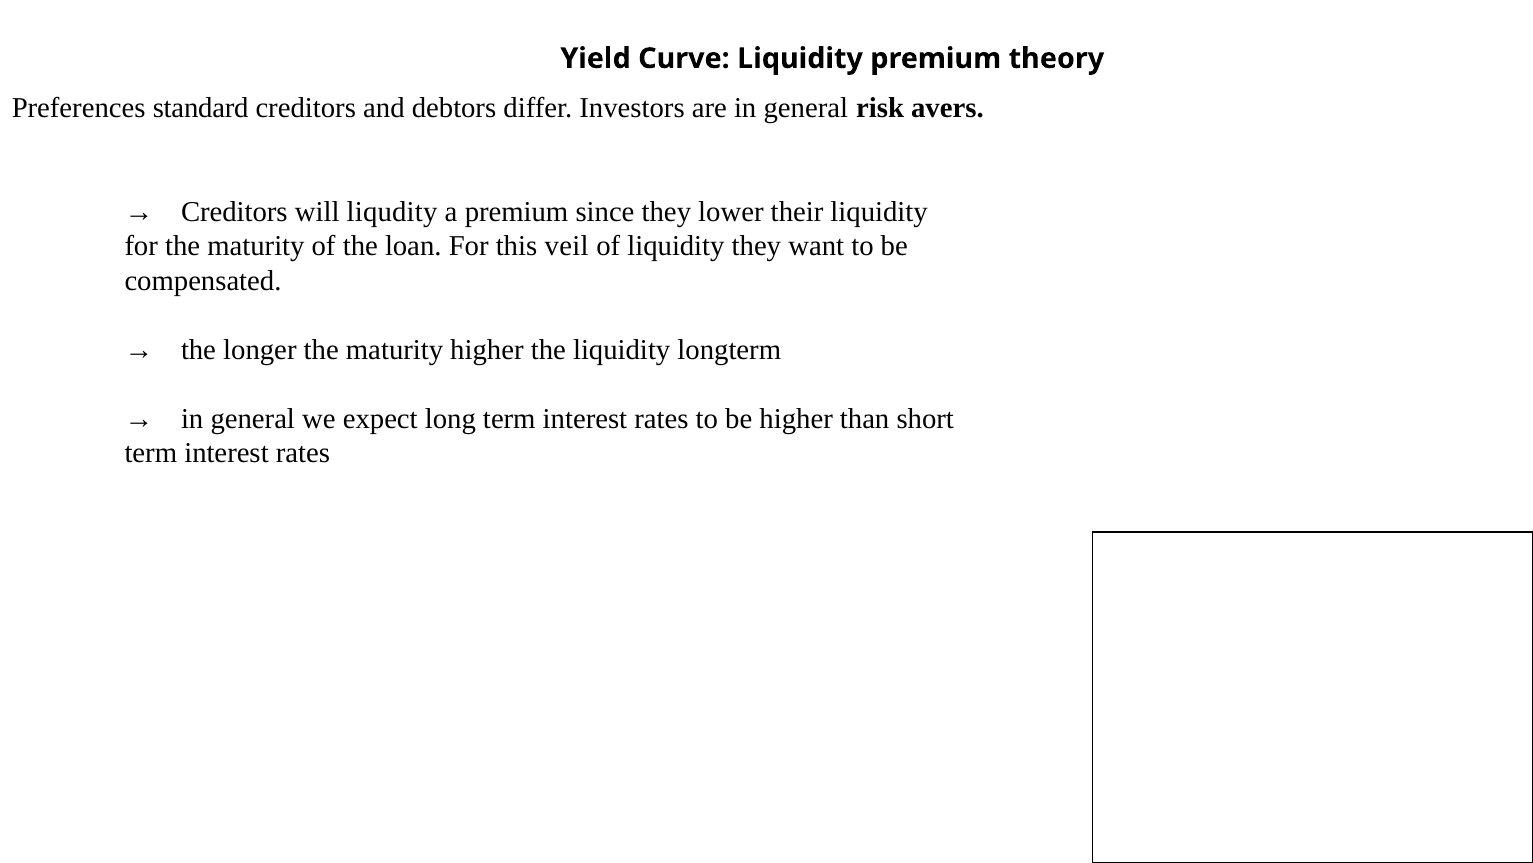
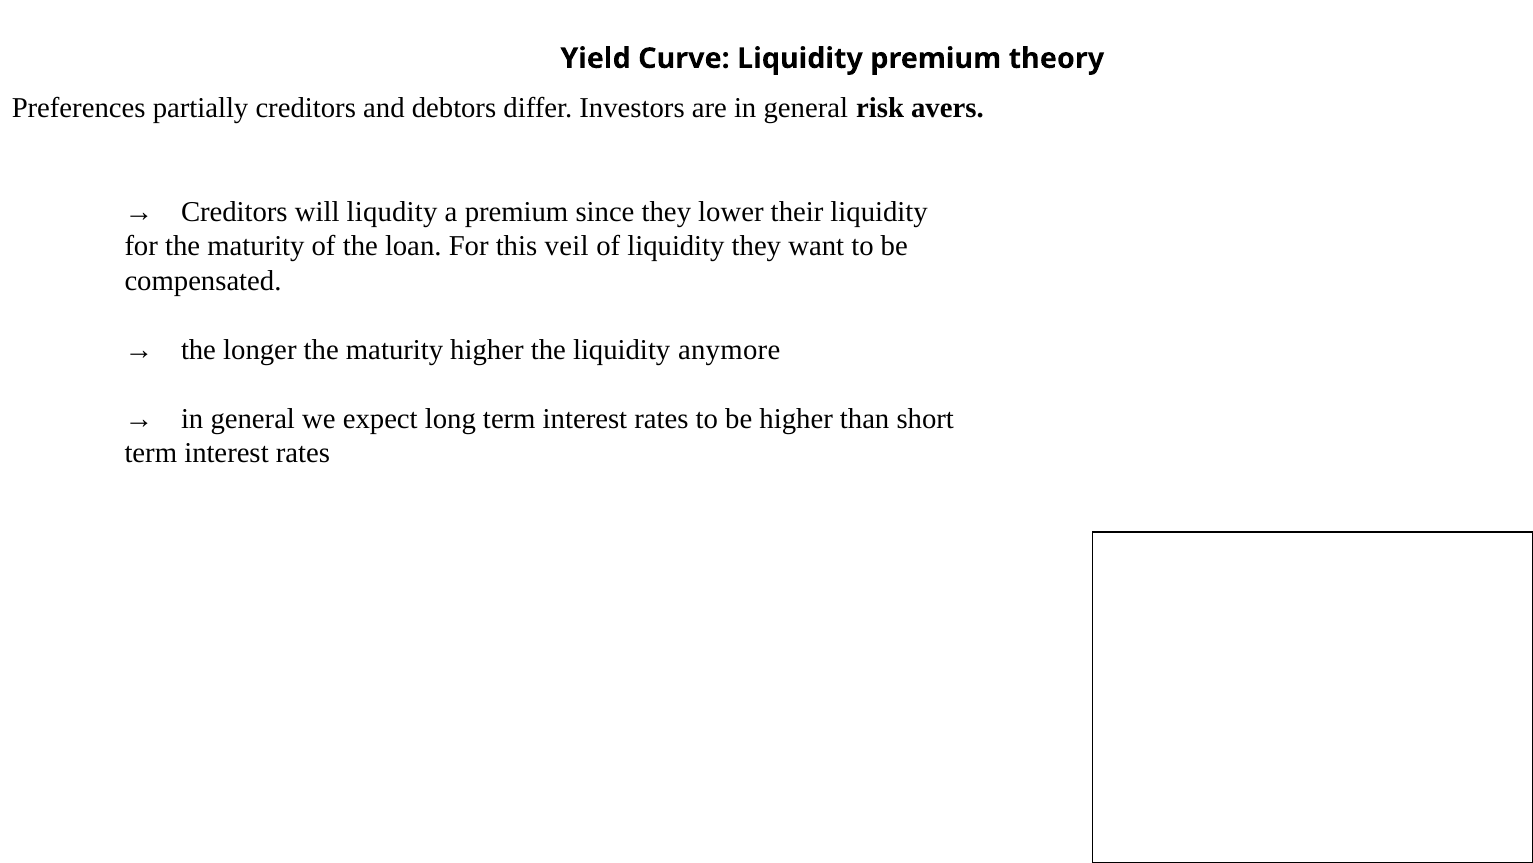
standard: standard -> partially (201, 108)
longterm: longterm -> anymore (729, 349)
